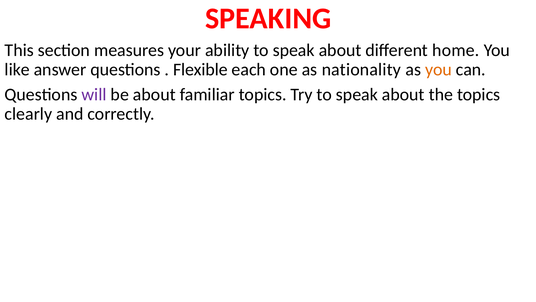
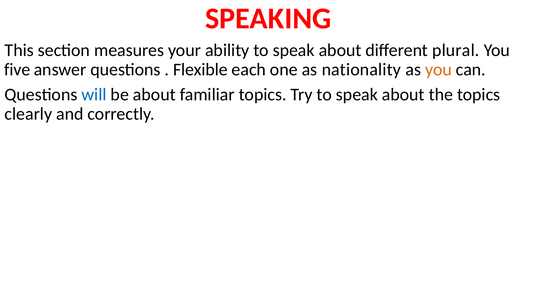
home: home -> plural (456, 50)
like: like -> five (17, 69)
will colour: purple -> blue (94, 94)
